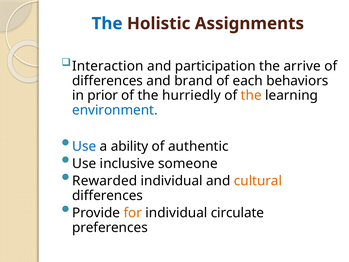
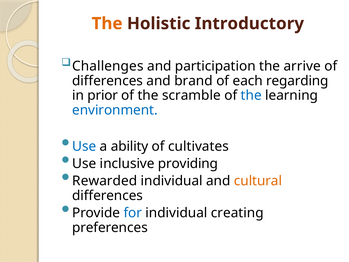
The colour: blue -> orange (107, 24)
Assignments: Assignments -> Introductory (249, 24)
Interaction: Interaction -> Challenges (108, 66)
behaviors: behaviors -> regarding (297, 81)
hurriedly: hurriedly -> scramble (191, 95)
the colour: orange -> blue (251, 95)
authentic: authentic -> cultivates (198, 146)
someone: someone -> providing (188, 164)
for colour: orange -> blue (133, 213)
circulate: circulate -> creating (237, 213)
